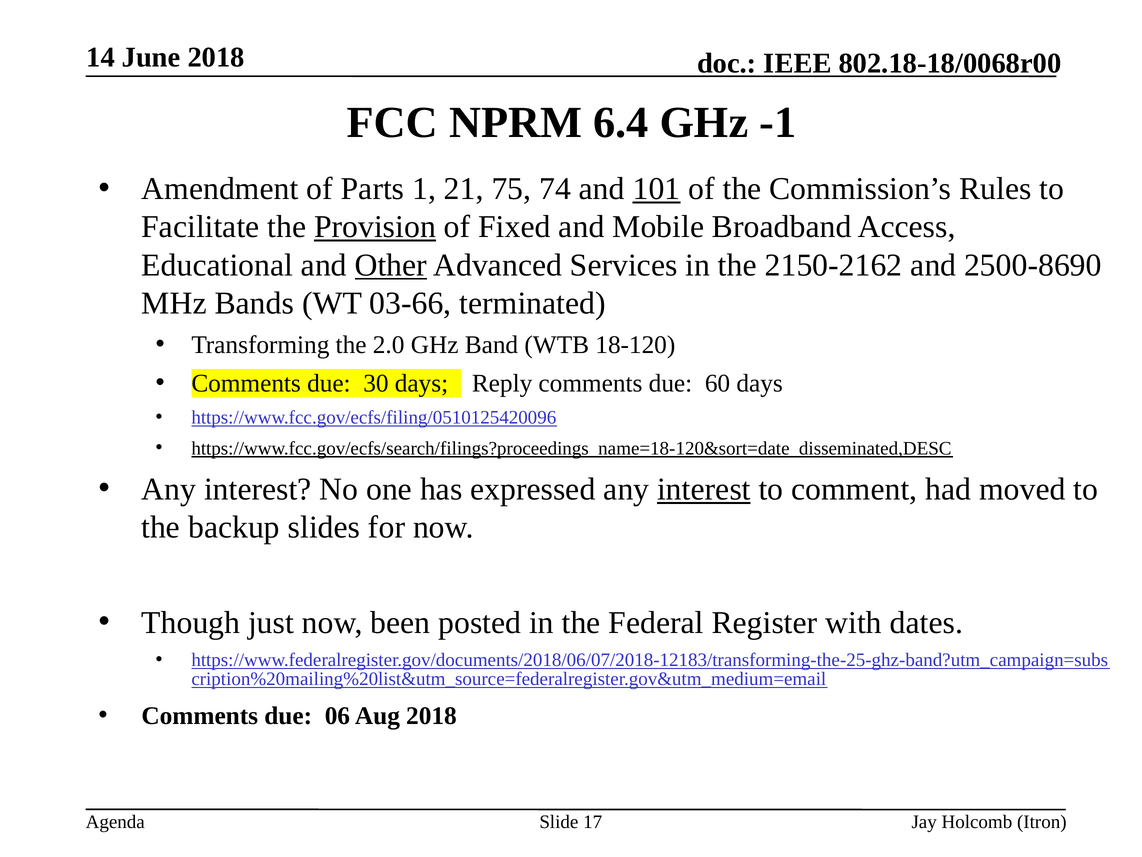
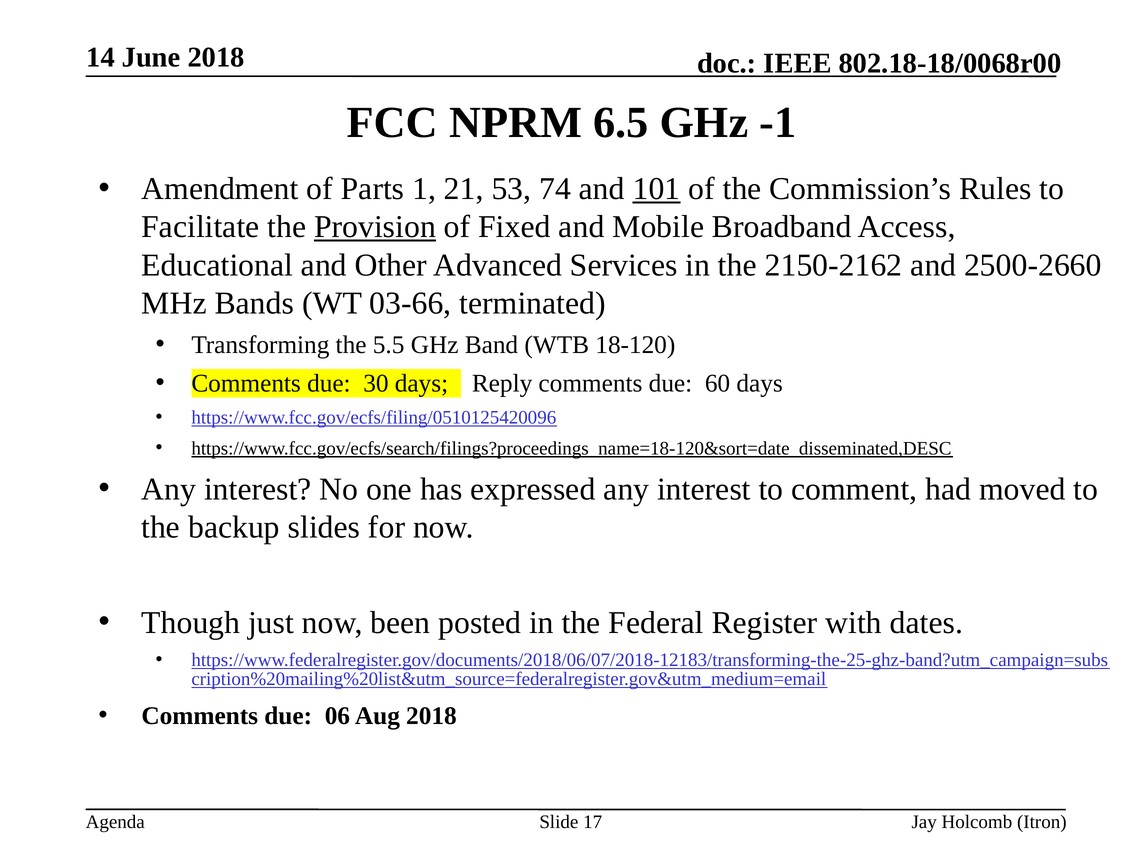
6.4: 6.4 -> 6.5 (621, 123)
75: 75 -> 53 (511, 189)
Other underline: present -> none (391, 265)
2500-8690: 2500-8690 -> 2500-2660 (1033, 265)
2.0: 2.0 -> 5.5 (389, 345)
interest underline: present -> none (704, 489)
